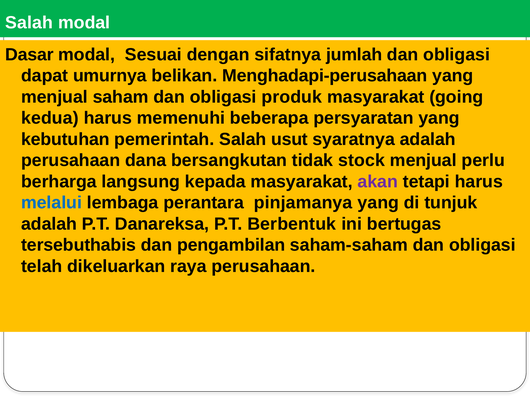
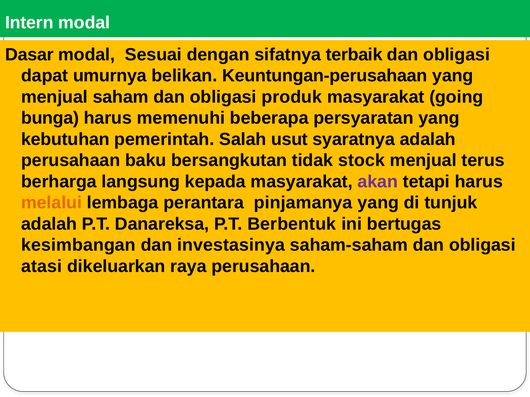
Salah: Salah -> Intern (29, 23)
jumlah: jumlah -> terbaik (354, 55)
Menghadapi-perusahaan: Menghadapi-perusahaan -> Keuntungan-perusahaan (325, 76)
kedua: kedua -> bunga (50, 118)
dana: dana -> baku (146, 161)
perlu: perlu -> terus (483, 161)
melalui colour: blue -> orange (52, 203)
tersebuthabis: tersebuthabis -> kesimbangan (78, 245)
pengambilan: pengambilan -> investasinya (231, 245)
telah: telah -> atasi (42, 267)
